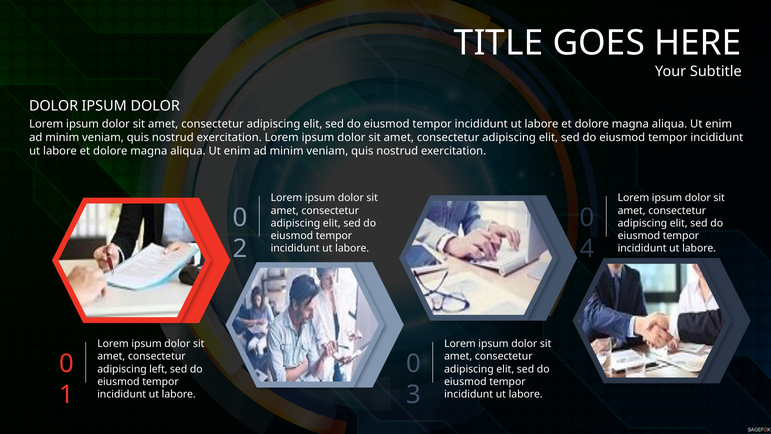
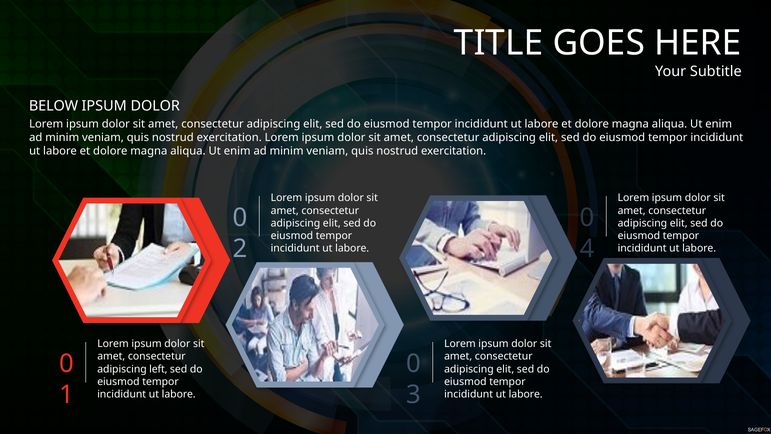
DOLOR: DOLOR -> BELOW (54, 106)
